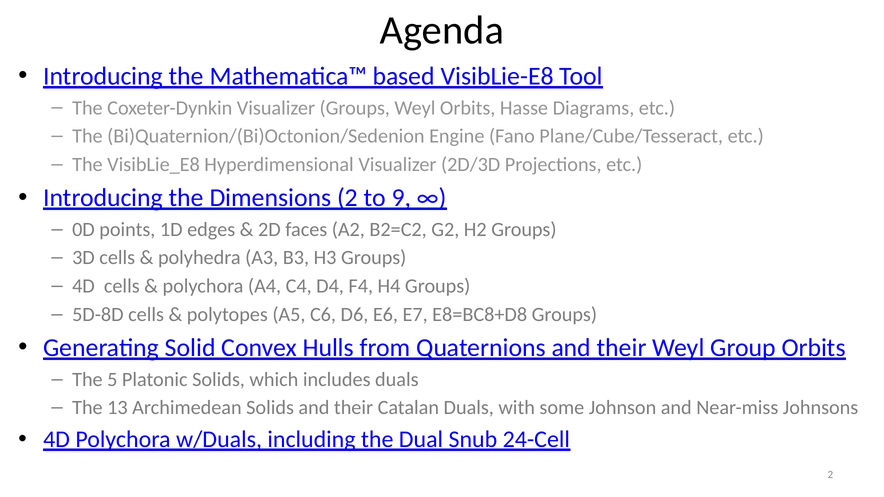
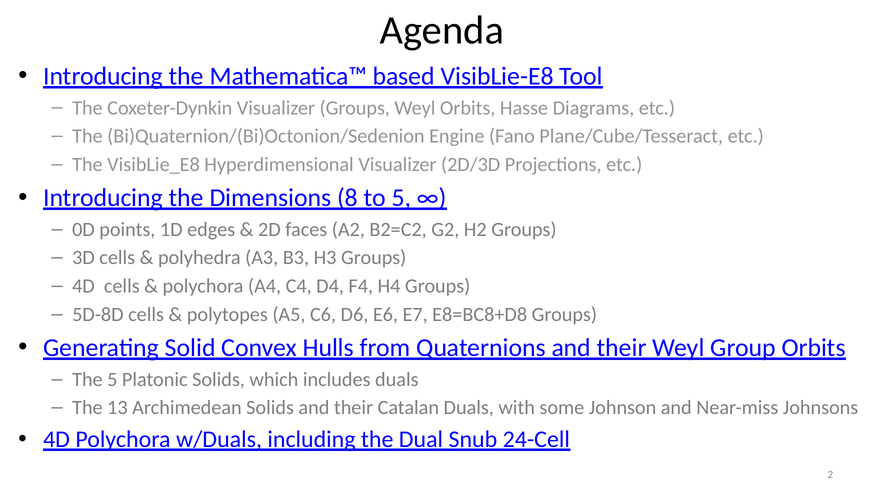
Dimensions 2: 2 -> 8 (348, 198)
to 9: 9 -> 5 (401, 198)
